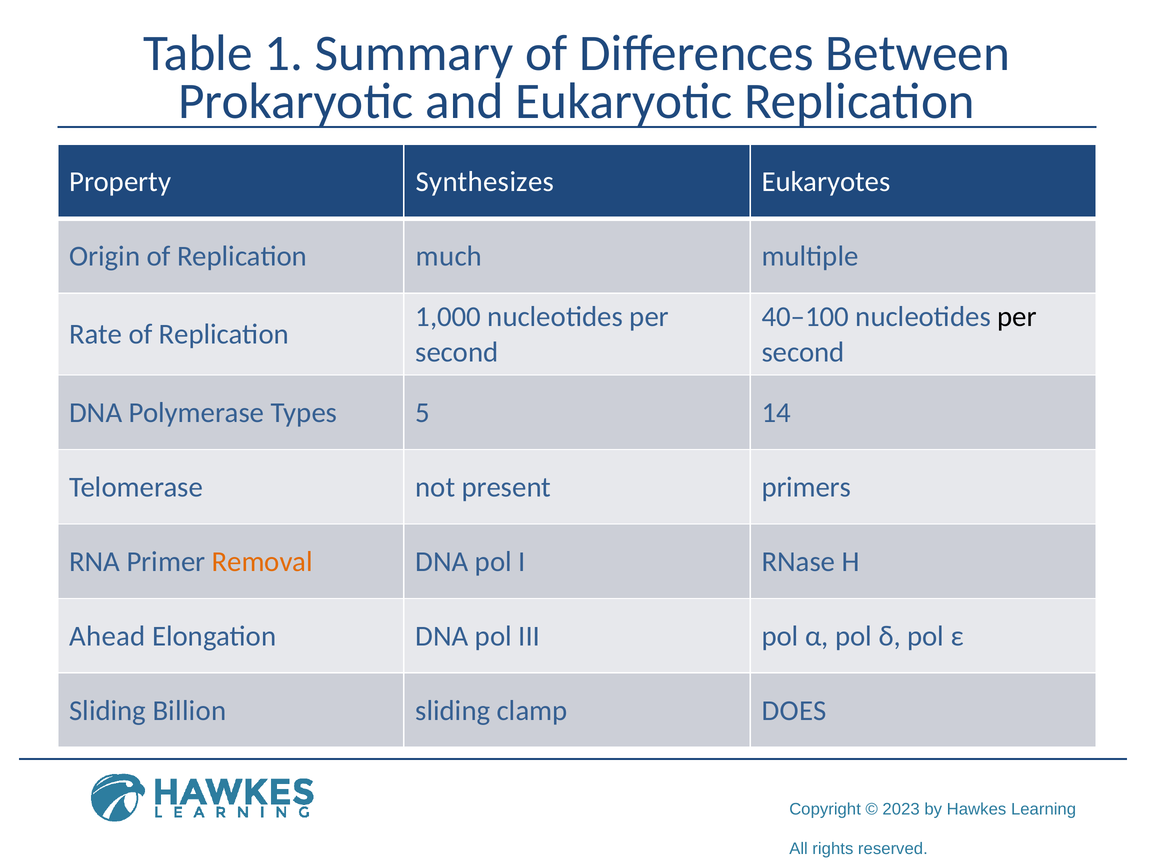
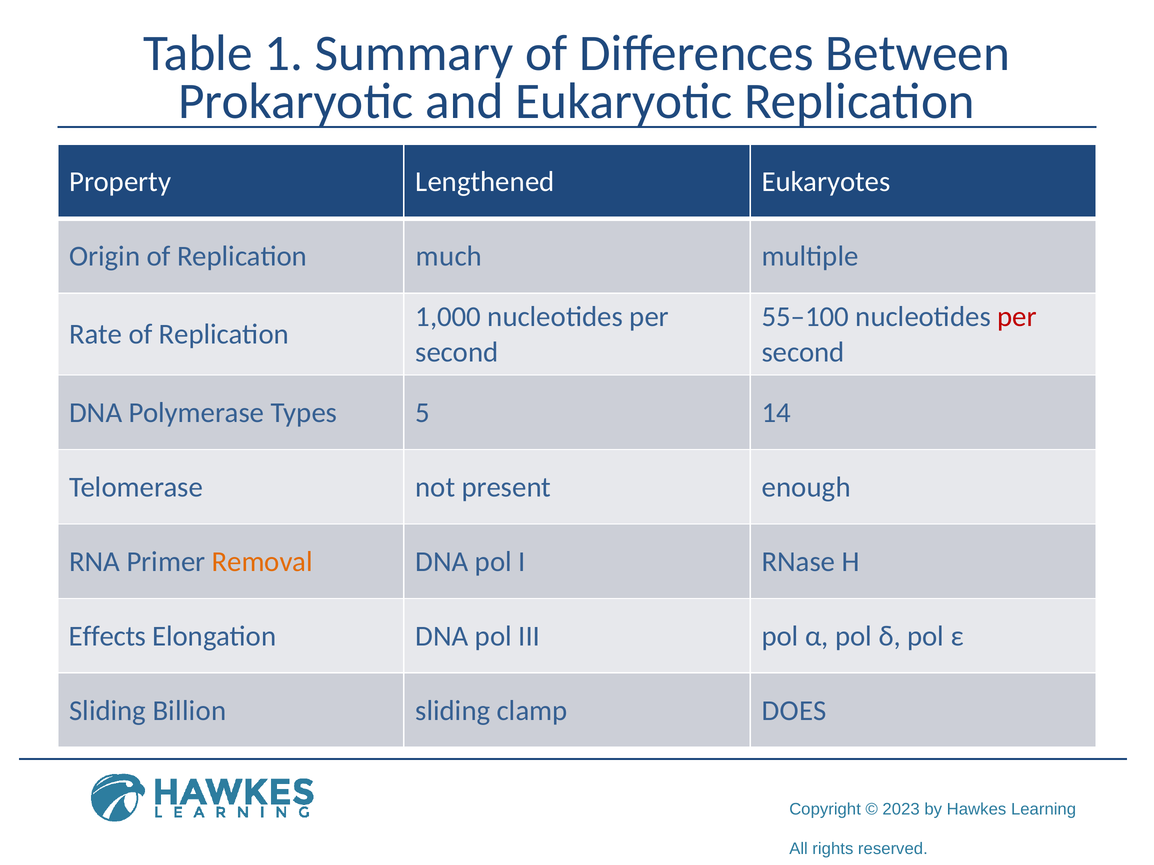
Synthesizes: Synthesizes -> Lengthened (485, 182)
40–100: 40–100 -> 55–100 (805, 317)
per colour: black -> red (1017, 317)
primers: primers -> enough (806, 487)
Ahead: Ahead -> Effects (108, 636)
